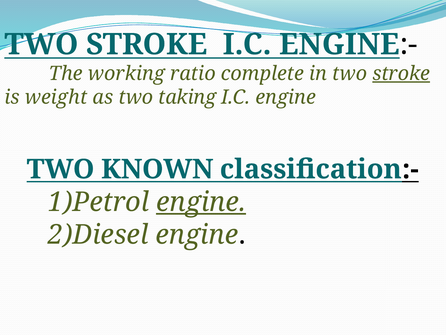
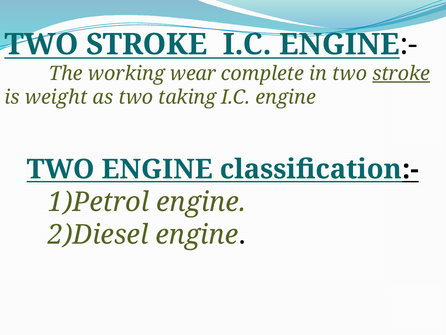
ratio: ratio -> wear (193, 73)
TWO KNOWN: KNOWN -> ENGINE (157, 169)
engine underline: present -> none (201, 202)
